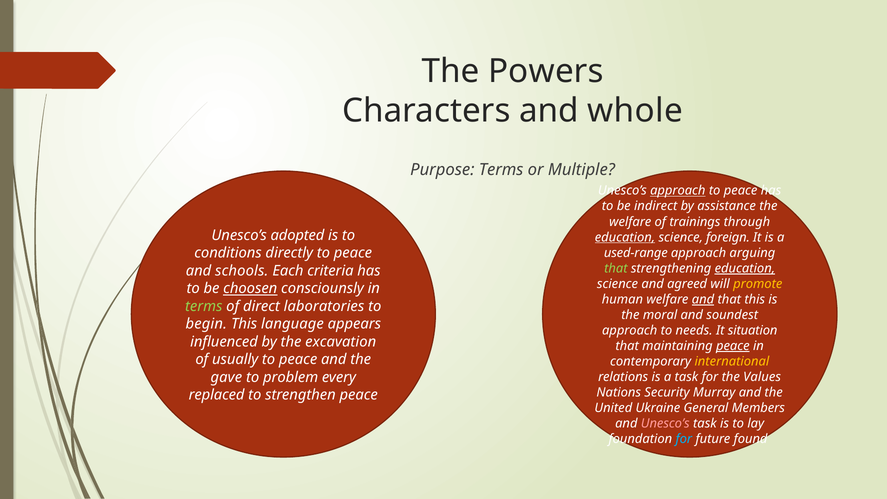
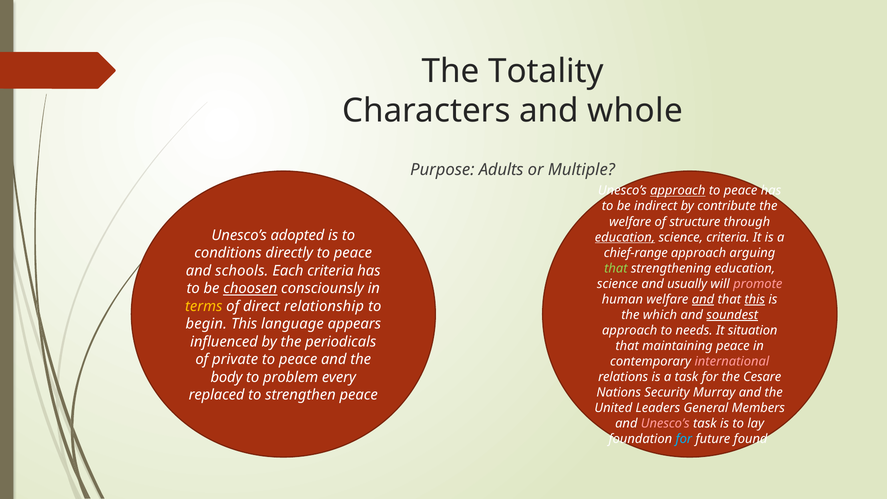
Powers: Powers -> Totality (546, 71)
Terms: Terms -> Adults (501, 170)
assistance: assistance -> contribute (727, 206)
trainings: trainings -> structure (695, 222)
science foreign: foreign -> criteria (728, 237)
used-range: used-range -> chief-range (636, 253)
education underline: present -> none (745, 268)
agreed: agreed -> usually (687, 284)
promote colour: yellow -> pink (758, 284)
this underline: none -> present (755, 299)
terms colour: light green -> yellow (204, 306)
laboratories: laboratories -> relationship (324, 306)
moral: moral -> which (660, 315)
soundest underline: none -> present (732, 315)
excavation: excavation -> periodicals (341, 342)
peace underline: present -> none (733, 346)
usually: usually -> private (235, 359)
international colour: yellow -> pink (732, 362)
gave: gave -> body (226, 377)
Values: Values -> Cesare (762, 377)
Ukraine: Ukraine -> Leaders (658, 408)
